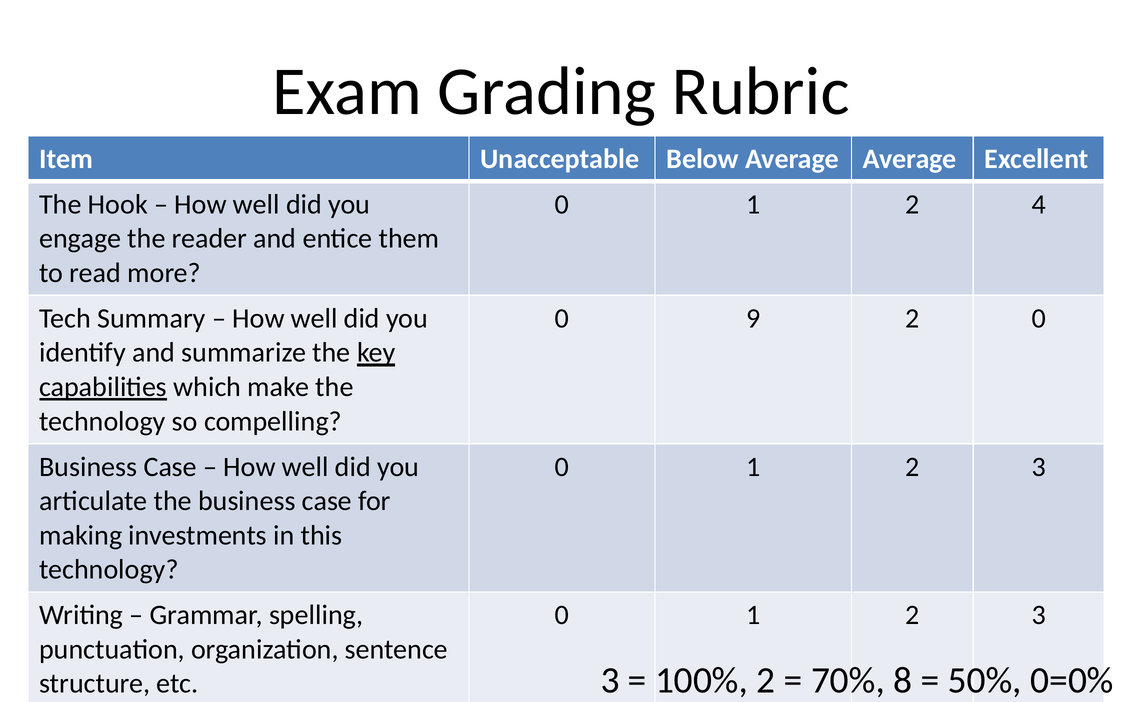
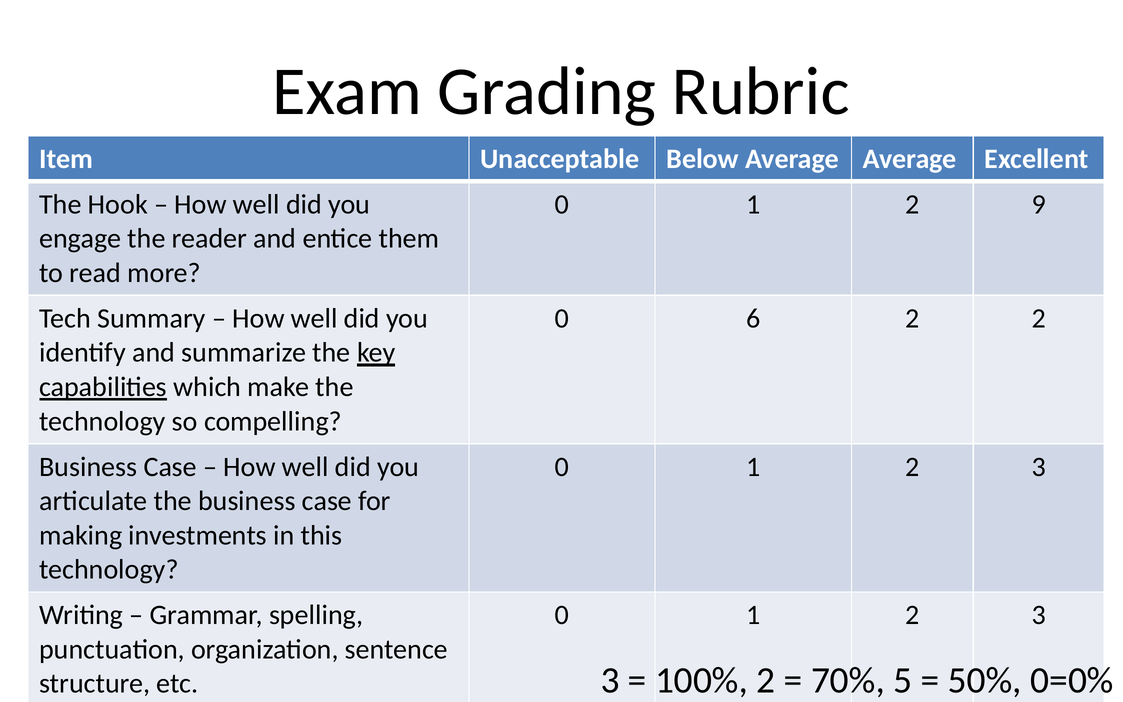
4: 4 -> 9 (1039, 204)
9: 9 -> 6 (753, 318)
2 0: 0 -> 2 (1039, 318)
8: 8 -> 5 (903, 680)
